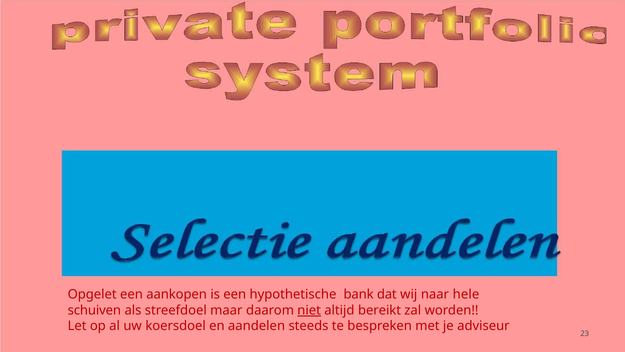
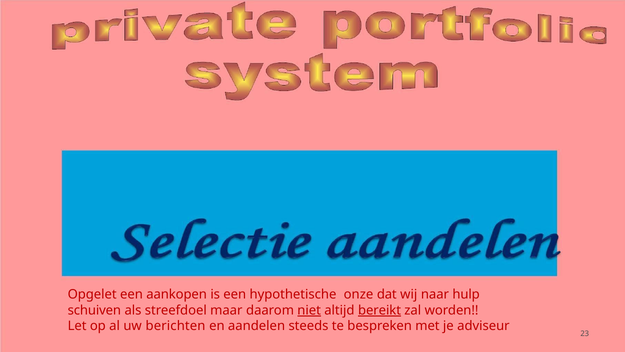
bank: bank -> onze (358, 294)
hele: hele -> hulp (466, 294)
bereikt underline: none -> present (380, 310)
koersdoel: koersdoel -> berichten (176, 325)
